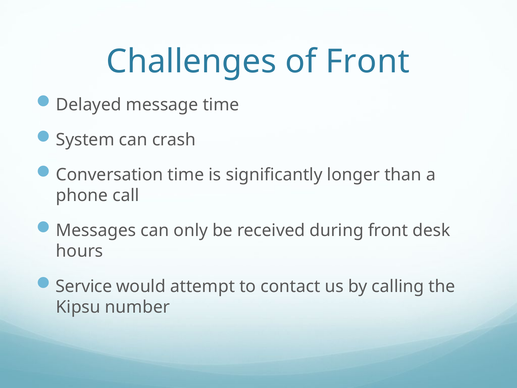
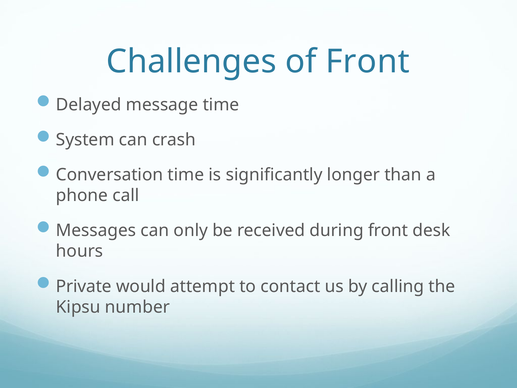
Service: Service -> Private (84, 286)
